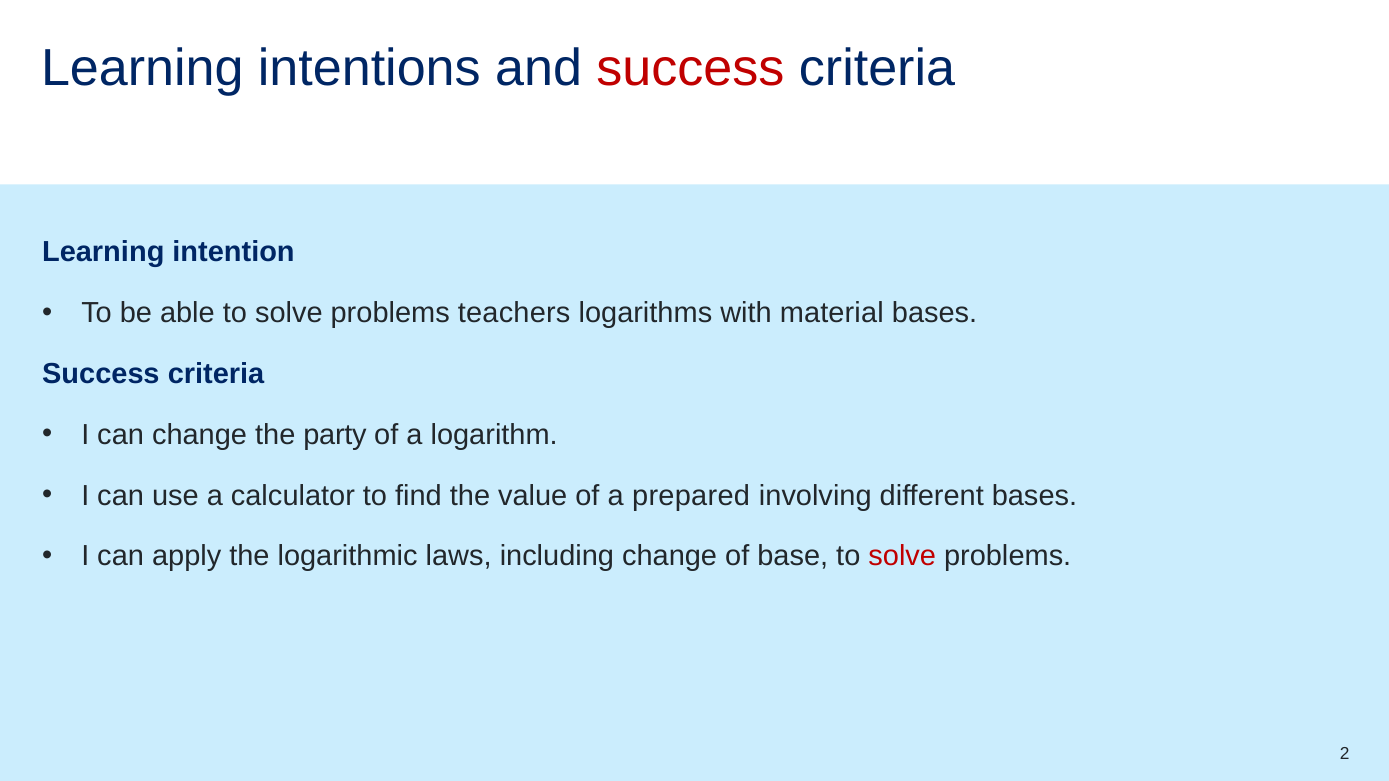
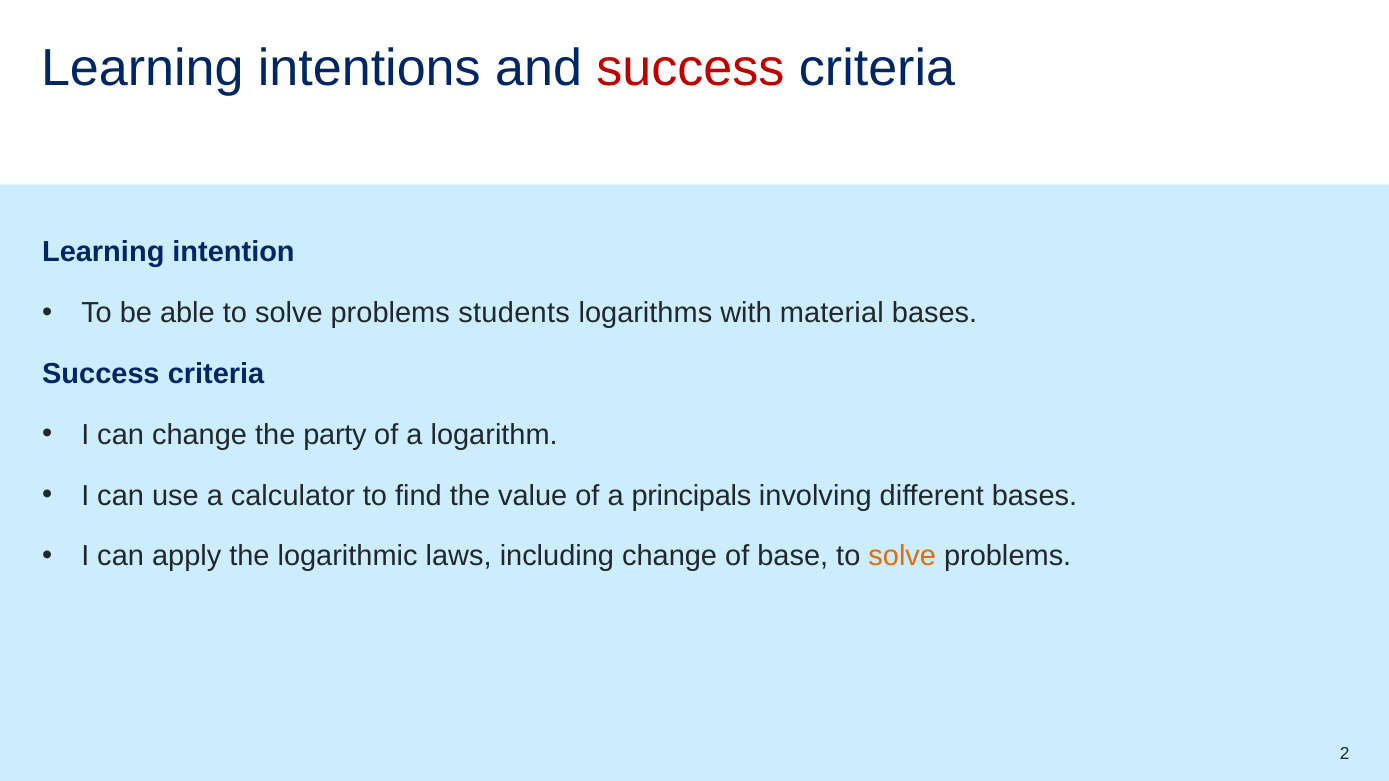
teachers: teachers -> students (514, 313)
prepared: prepared -> principals (691, 496)
solve colour: red -> orange (902, 556)
